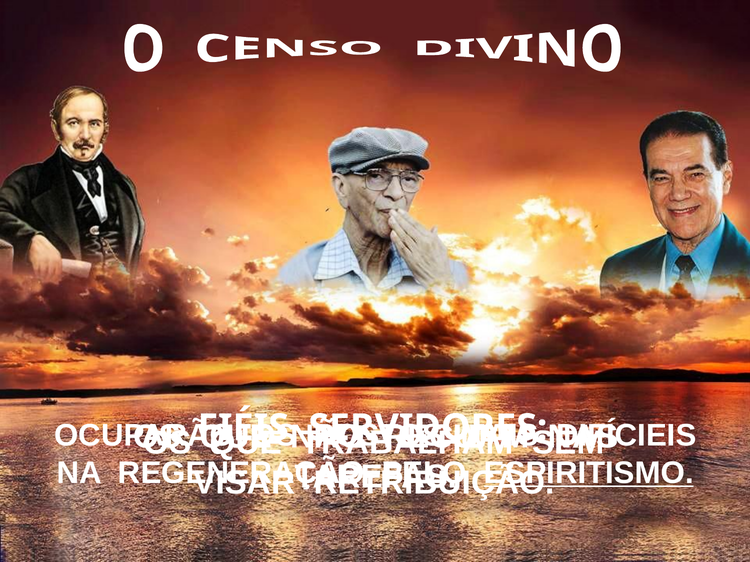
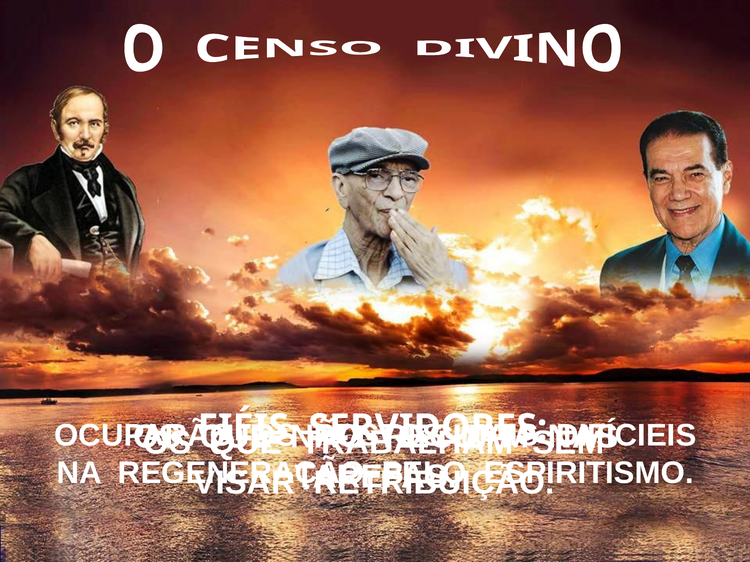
ESPIRITISMO underline: present -> none (589, 473)
